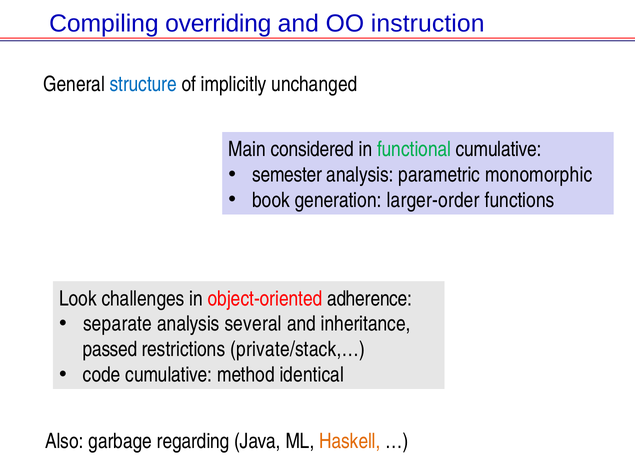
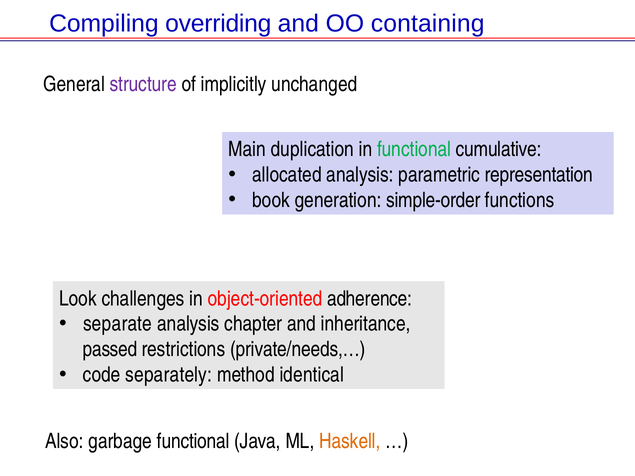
instruction: instruction -> containing (428, 24)
structure colour: blue -> purple (143, 84)
considered: considered -> duplication (312, 149)
semester: semester -> allocated (287, 175)
monomorphic: monomorphic -> representation (539, 175)
larger-order: larger-order -> simple-order (433, 200)
several: several -> chapter (253, 324)
private/stack,…: private/stack,… -> private/needs,… (298, 349)
code cumulative: cumulative -> separately (169, 375)
garbage regarding: regarding -> functional (193, 442)
